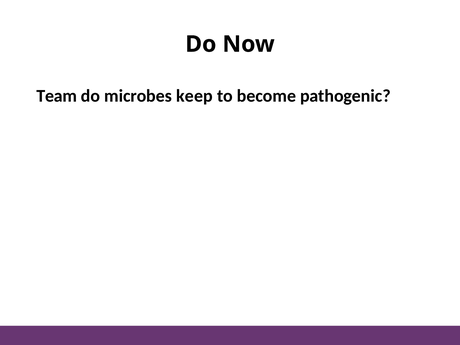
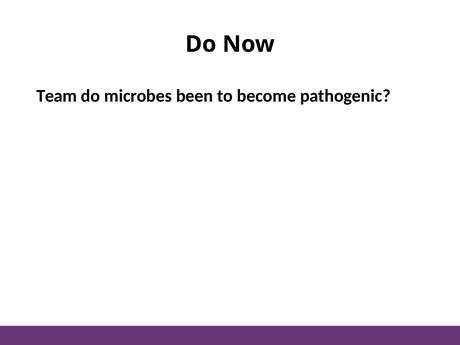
keep: keep -> been (195, 96)
